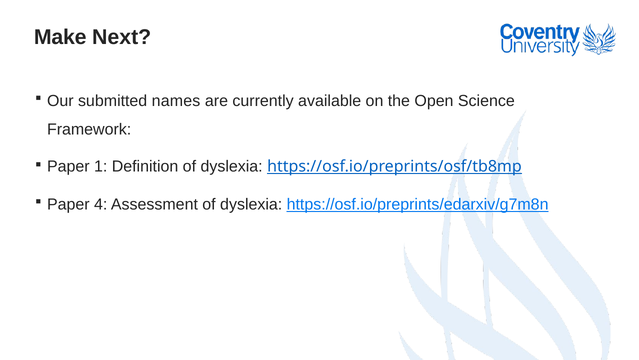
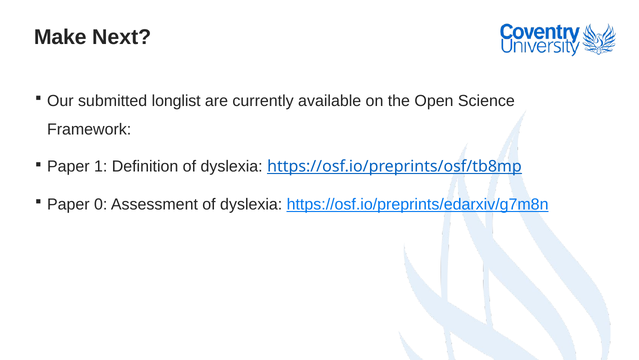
names: names -> longlist (176, 101)
4: 4 -> 0 (101, 204)
